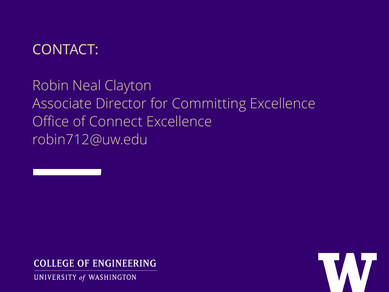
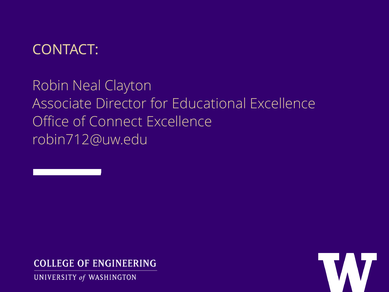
Committing: Committing -> Educational (209, 104)
